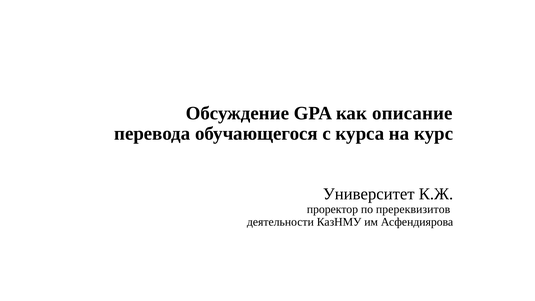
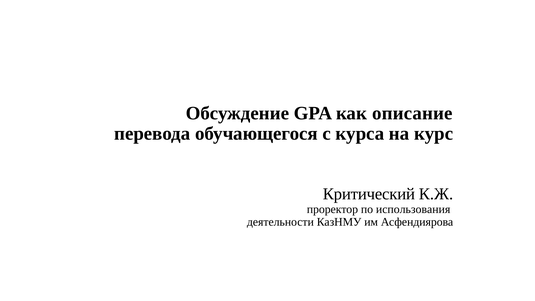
Университет: Университет -> Критический (369, 194)
пререквизитов: пререквизитов -> использования (413, 209)
